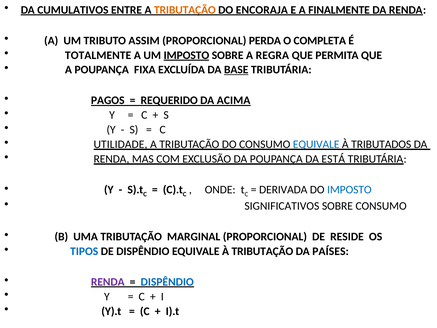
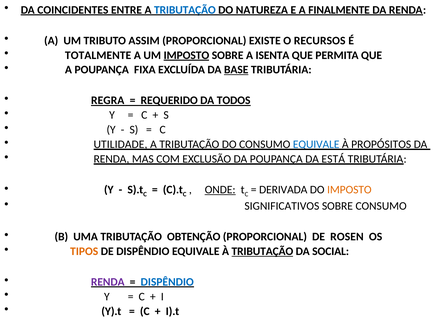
CUMULATIVOS: CUMULATIVOS -> COINCIDENTES (73, 10)
TRIBUTAÇÃO colour: orange -> blue (185, 10)
ENCORAJA: ENCORAJA -> NATUREZA (262, 10)
PERDA: PERDA -> EXISTE (265, 41)
COMPLETA: COMPLETA -> RECURSOS (320, 41)
REGRA: REGRA -> ISENTA (272, 55)
PAGOS: PAGOS -> REGRA (108, 100)
ACIMA: ACIMA -> TODOS (234, 100)
TRIBUTADOS: TRIBUTADOS -> PROPÓSITOS (381, 144)
ONDE underline: none -> present (220, 190)
IMPOSTO colour: blue -> orange (349, 190)
MARGINAL: MARGINAL -> OBTENÇÃO (194, 236)
RESIDE: RESIDE -> ROSEN (347, 236)
TIPOS colour: blue -> orange (84, 251)
TRIBUTAÇÃO underline: none -> present (262, 251)
PAÍSES: PAÍSES -> SOCIAL (331, 251)
